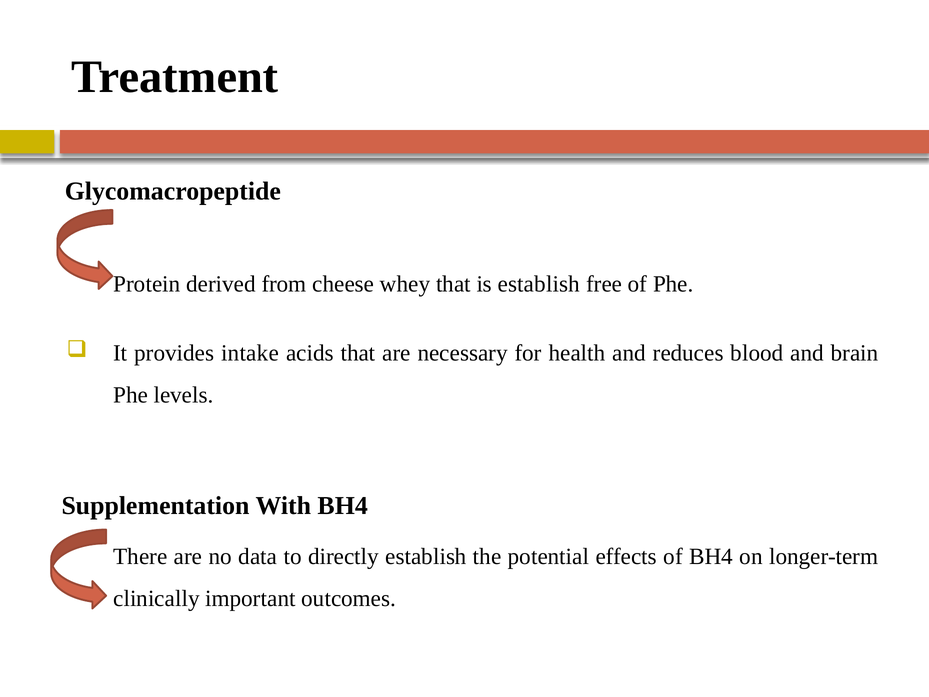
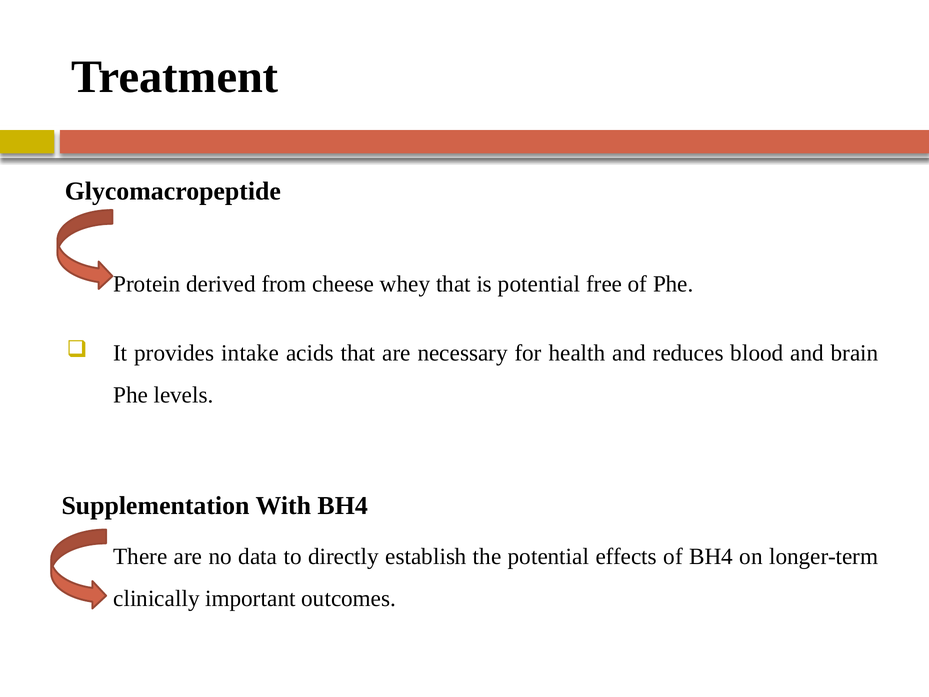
is establish: establish -> potential (539, 284)
